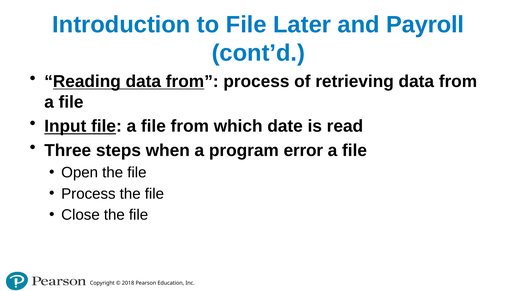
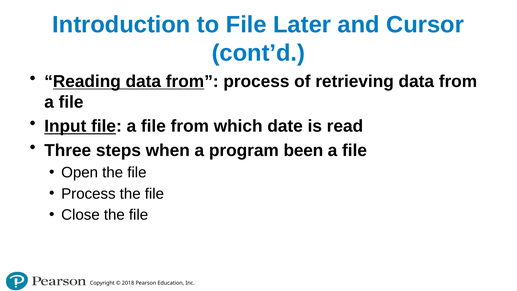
Payroll: Payroll -> Cursor (425, 25)
error: error -> been (303, 150)
